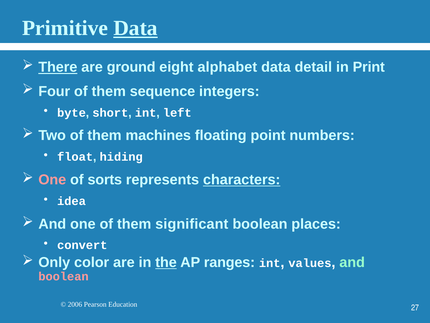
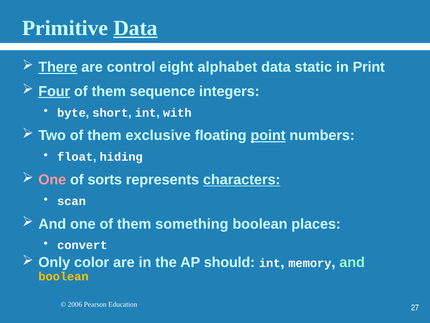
ground: ground -> control (131, 67)
detail: detail -> static (313, 67)
Four underline: none -> present (54, 91)
left: left -> with (177, 113)
machines: machines -> exclusive (158, 135)
point underline: none -> present (268, 135)
idea: idea -> scan (71, 201)
significant: significant -> something (192, 224)
the underline: present -> none (166, 262)
ranges: ranges -> should (229, 262)
values: values -> memory (310, 263)
boolean colour: pink -> yellow (63, 276)
